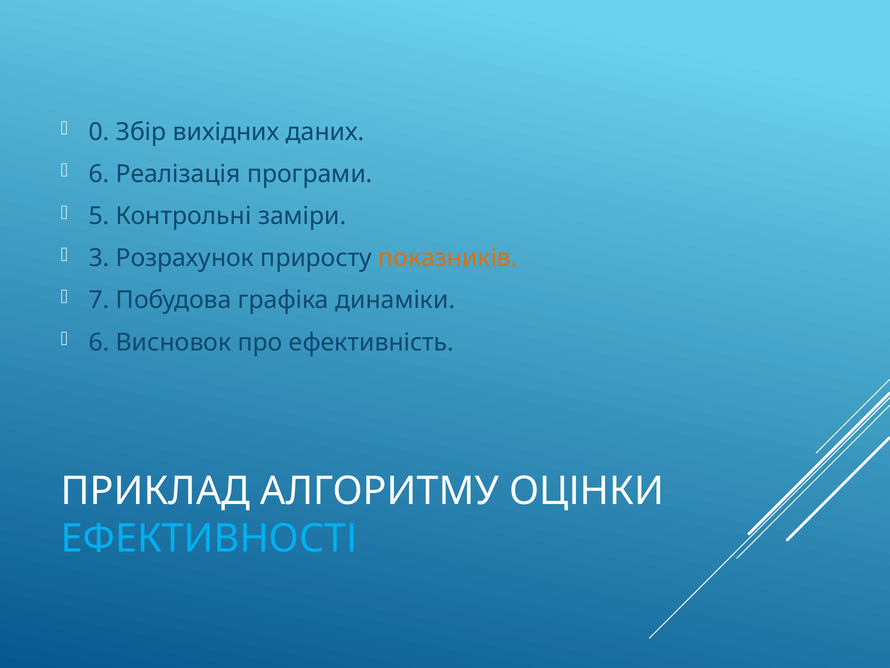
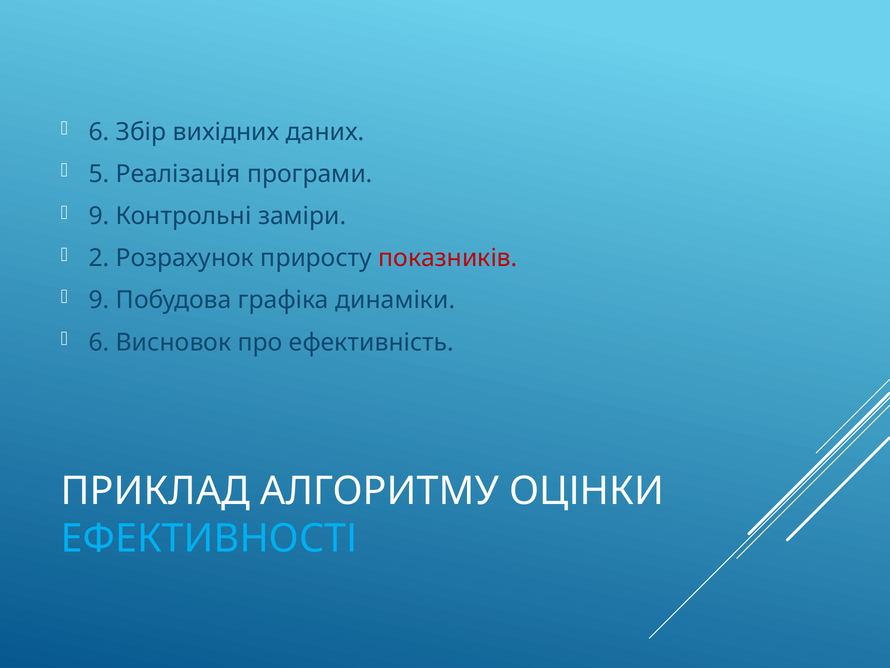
0: 0 -> 6 (99, 132)
6: 6 -> 5 (99, 174)
5: 5 -> 9 (99, 216)
3: 3 -> 2 (99, 258)
показників colour: orange -> red (448, 258)
7: 7 -> 9 (99, 300)
